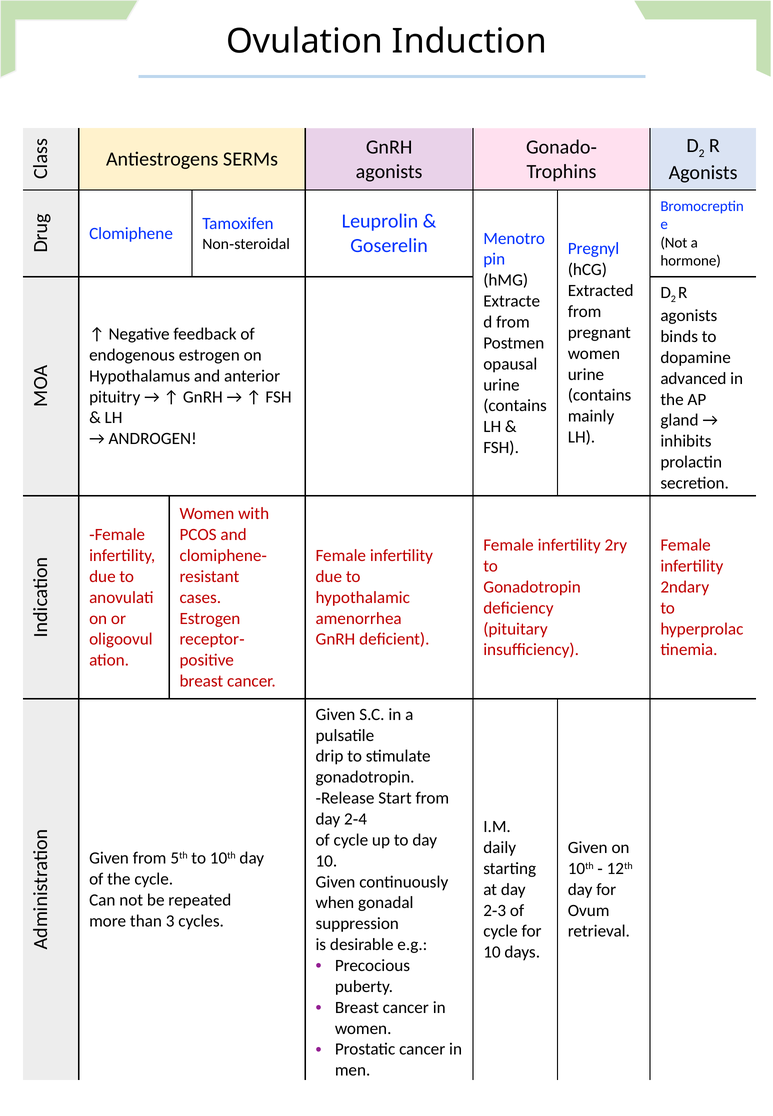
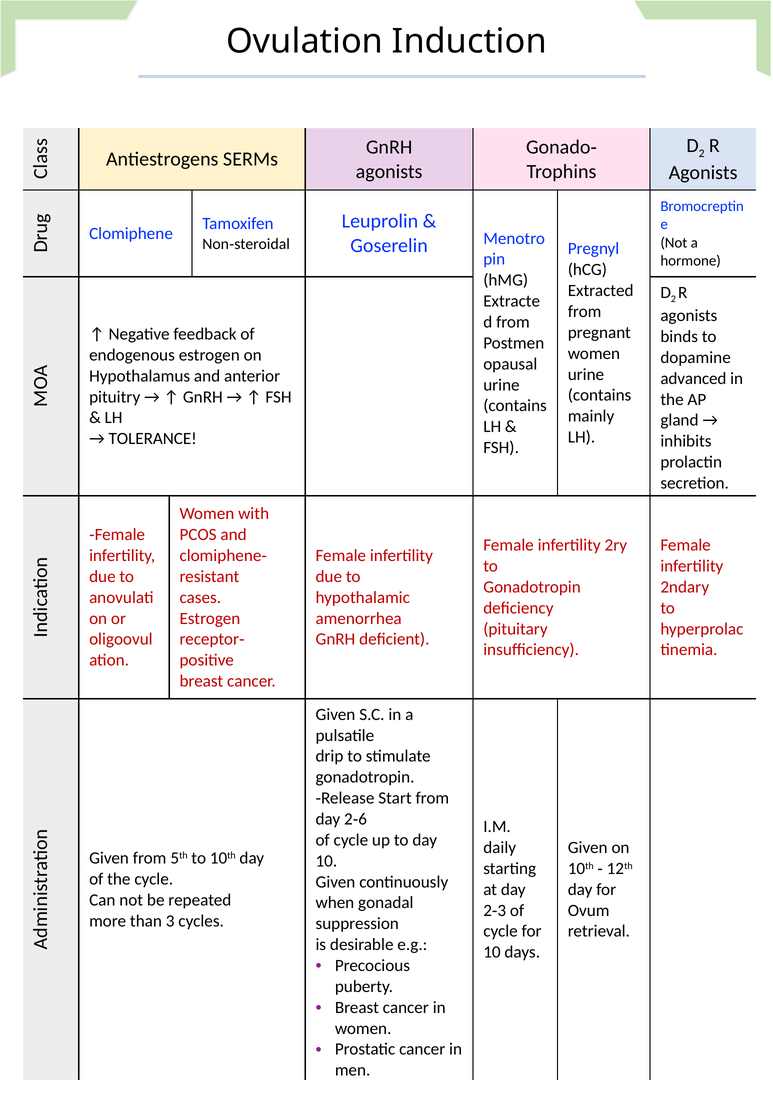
ANDROGEN: ANDROGEN -> TOLERANCE (153, 439)
4: 4 -> 6 (363, 820)
